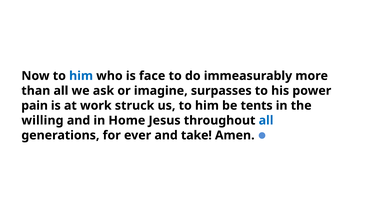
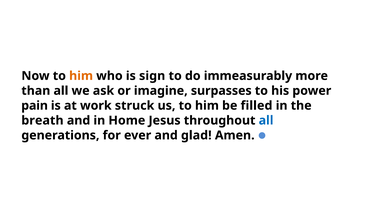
him colour: blue -> orange (81, 76)
face: face -> sign (152, 76)
tents: tents -> filled (256, 106)
willing: willing -> breath (42, 121)
take: take -> glad (196, 135)
